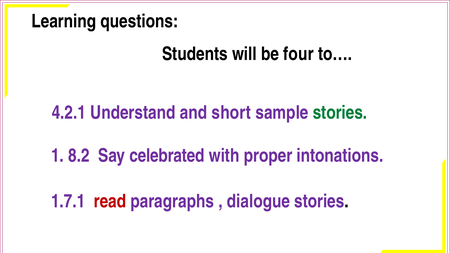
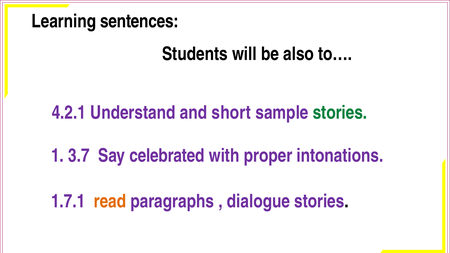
questions: questions -> sentences (139, 21)
four: four -> also (299, 54)
8.2: 8.2 -> 3.7 (79, 156)
read colour: red -> orange (110, 201)
